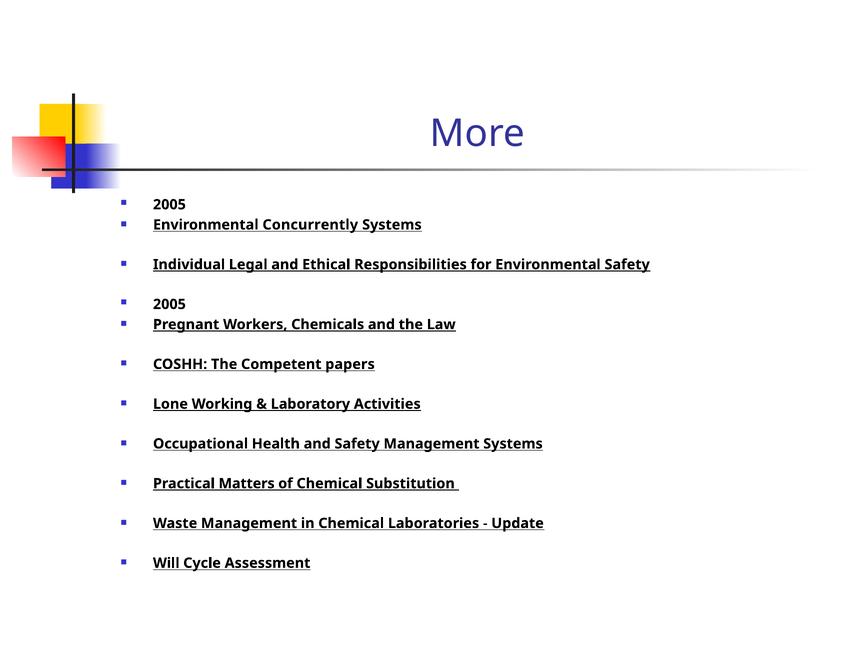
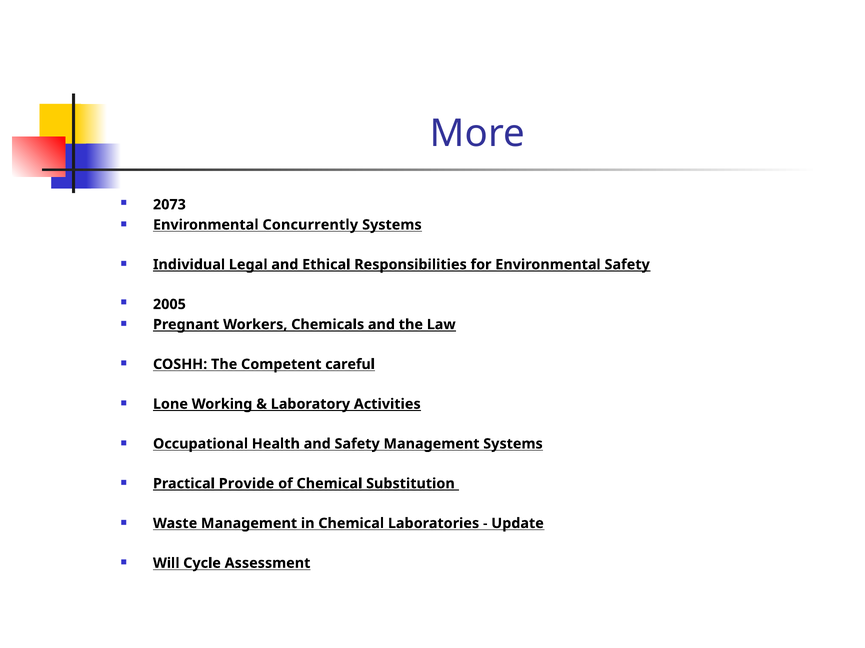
2005: 2005 -> 2073 (169, 205)
papers: papers -> careful (350, 365)
Matters: Matters -> Provide (246, 484)
